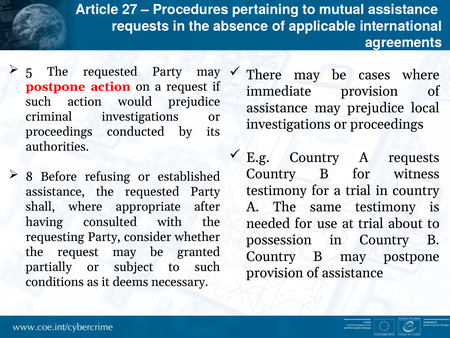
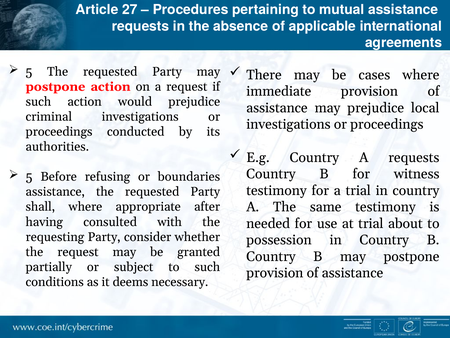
8: 8 -> 5 (29, 177)
established: established -> boundaries (189, 177)
